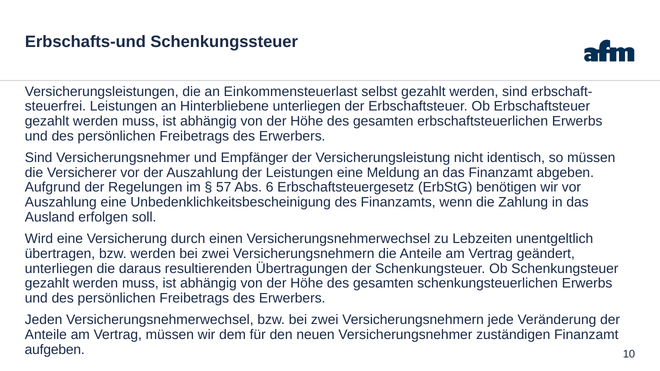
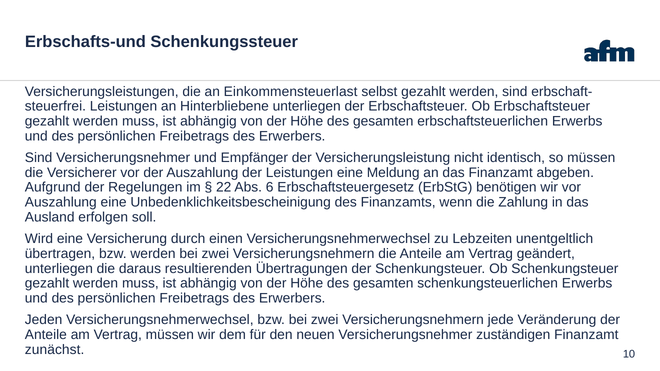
57: 57 -> 22 (224, 188)
aufgeben: aufgeben -> zunächst (55, 350)
